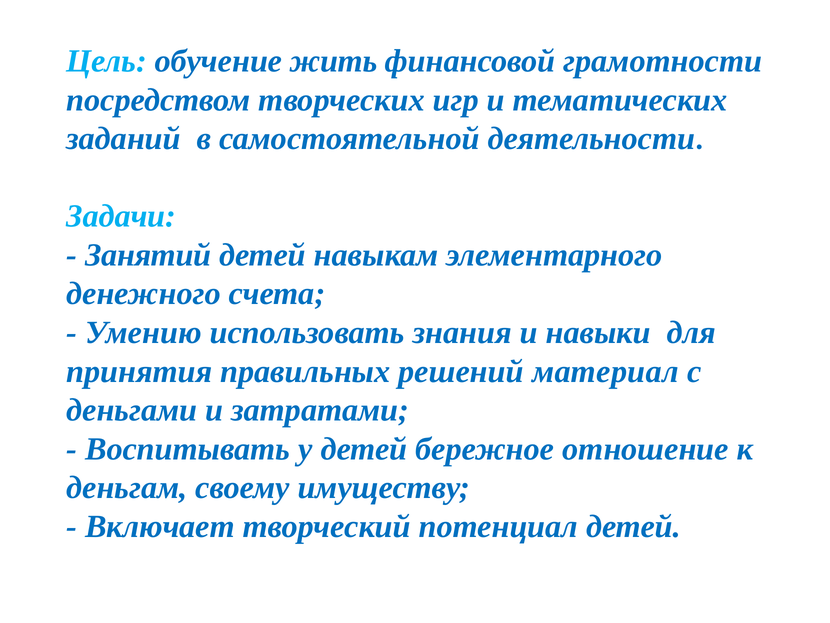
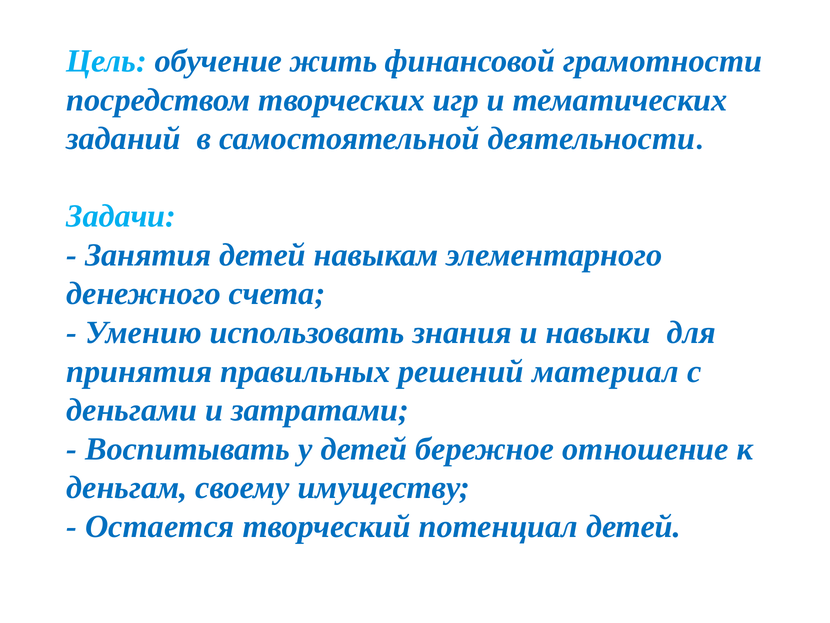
Занятий: Занятий -> Занятия (148, 255)
Включает: Включает -> Остается (160, 526)
